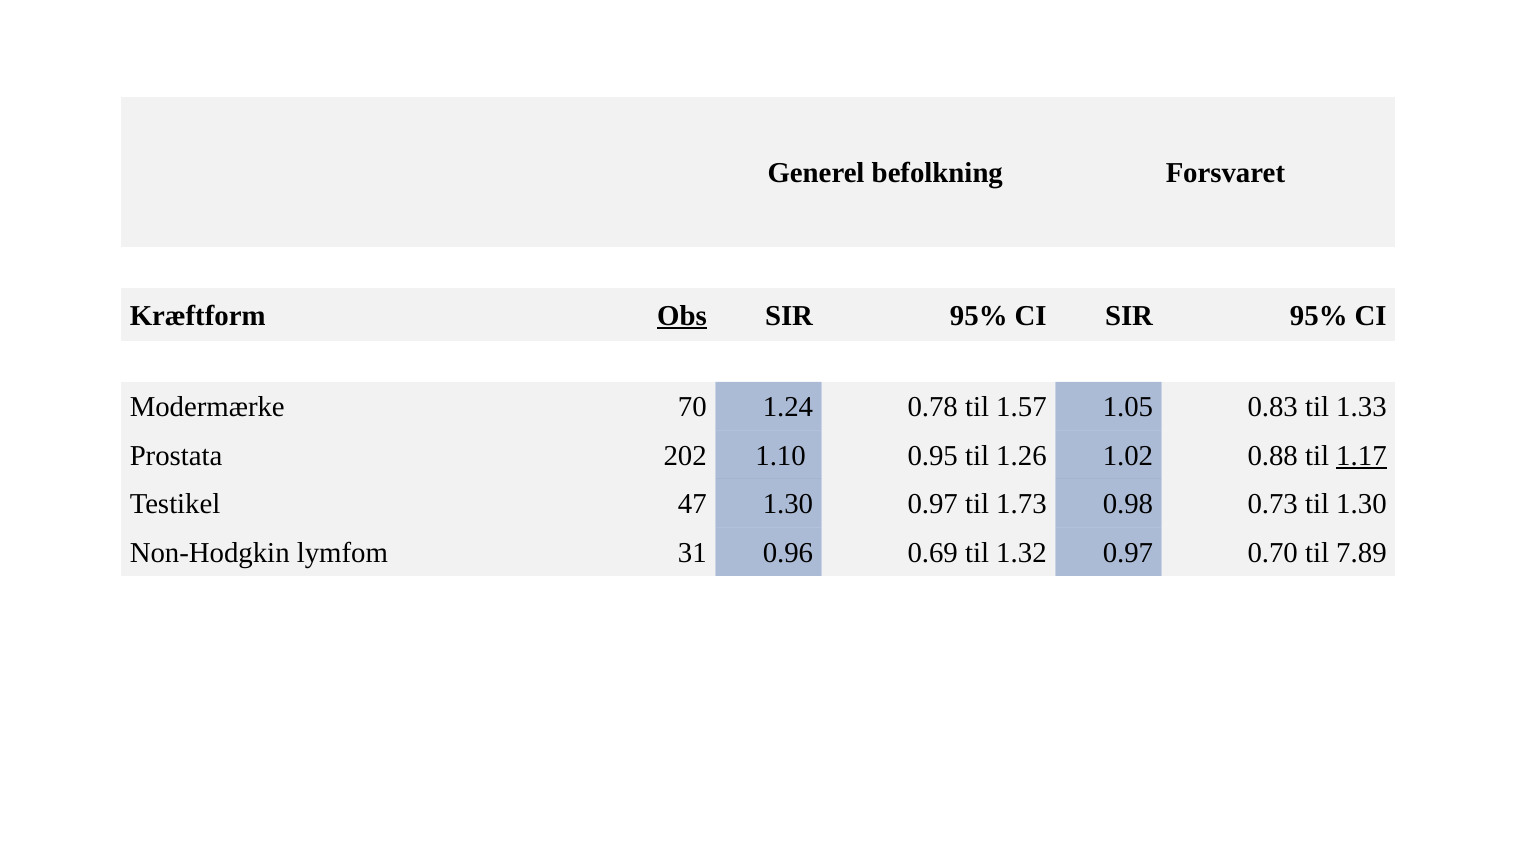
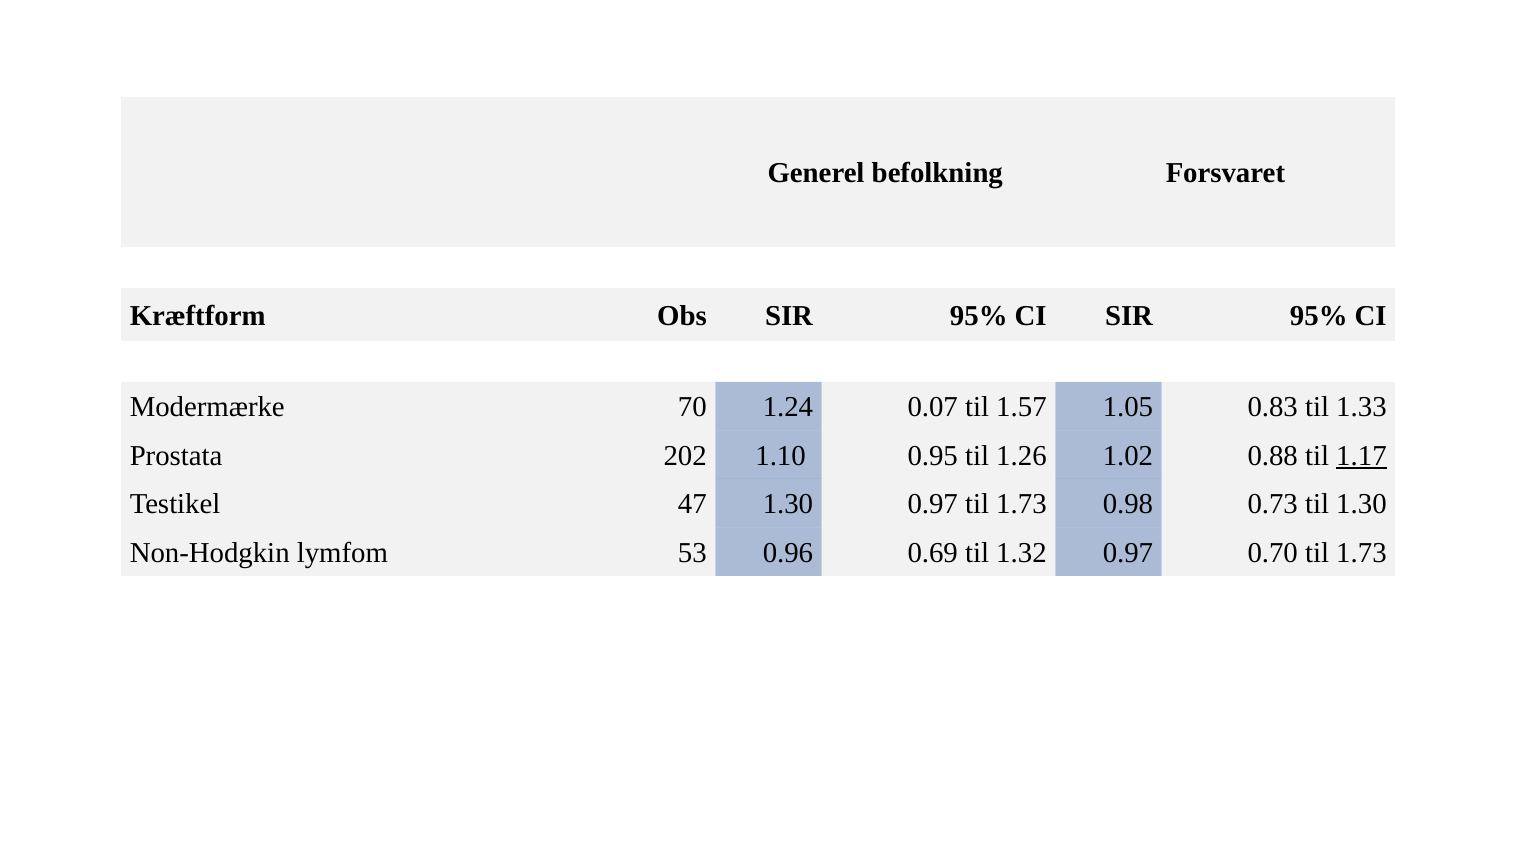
Obs underline: present -> none (682, 316)
0.78: 0.78 -> 0.07 (933, 407)
31: 31 -> 53 (692, 552)
0.70 til 7.89: 7.89 -> 1.73 (1361, 552)
